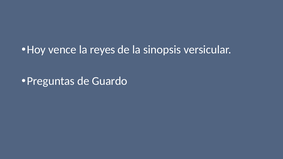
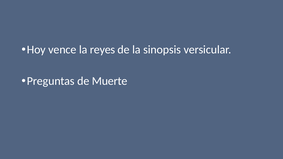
Guardo: Guardo -> Muerte (110, 81)
